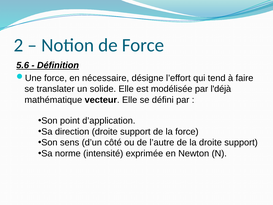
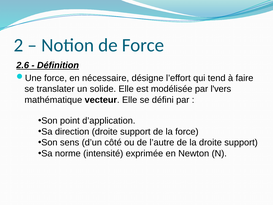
5.6: 5.6 -> 2.6 (23, 65)
l'déjà: l'déjà -> l'vers (221, 89)
